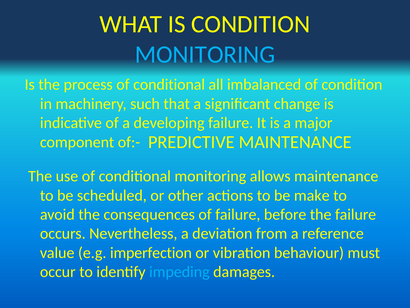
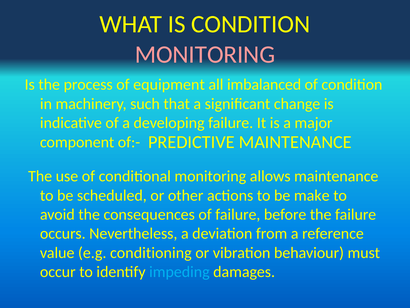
MONITORING colour: light blue -> pink (205, 54)
process of conditional: conditional -> equipment (169, 84)
imperfection: imperfection -> conditioning (151, 252)
